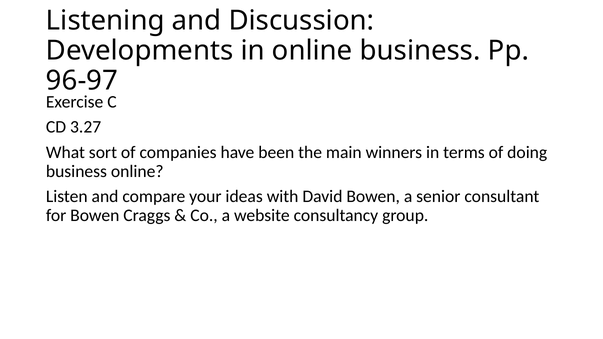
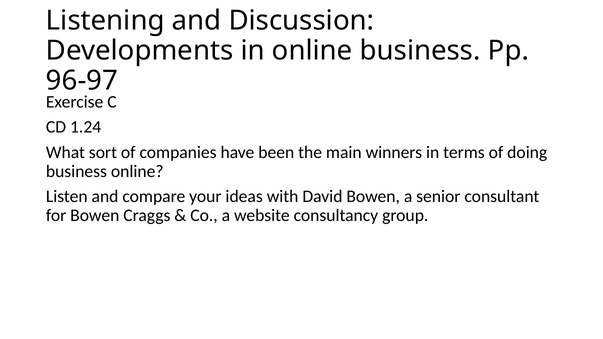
3.27: 3.27 -> 1.24 (86, 127)
